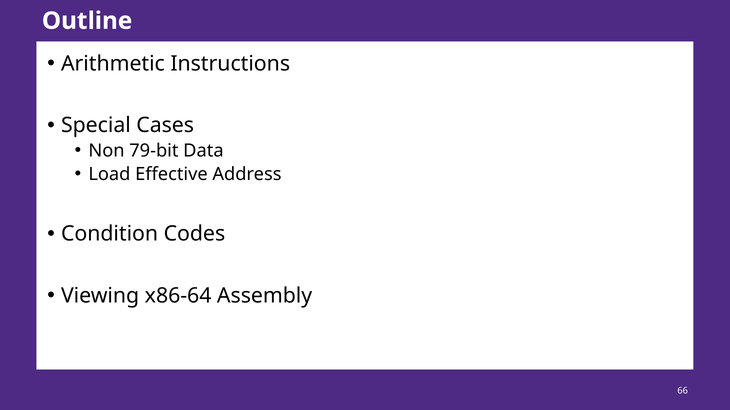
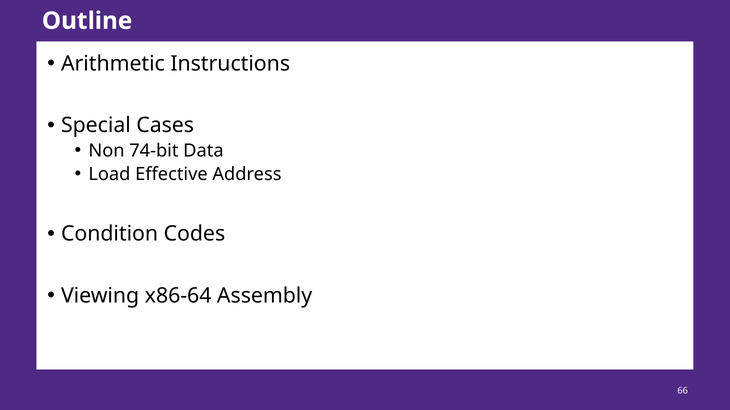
79-bit: 79-bit -> 74-bit (154, 151)
